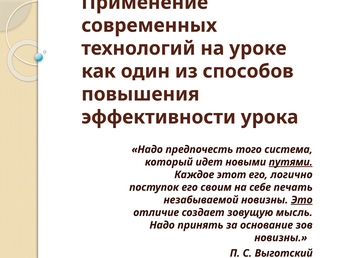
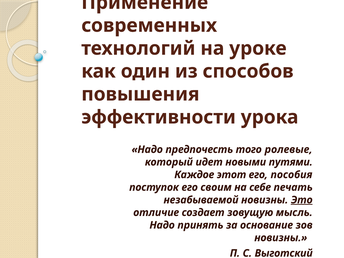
система: система -> ролевые (288, 149)
путями underline: present -> none (291, 162)
логично: логично -> пособия (291, 175)
